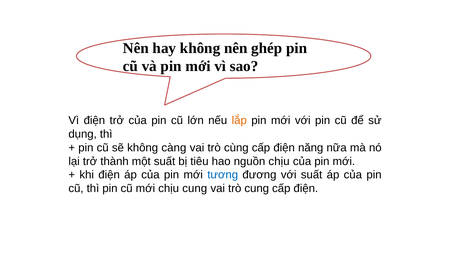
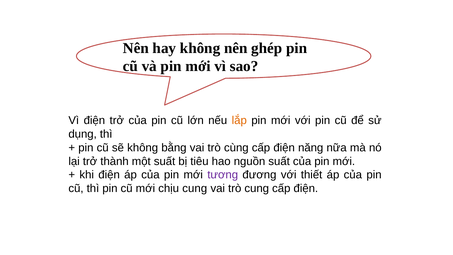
càng: càng -> bằng (174, 148)
nguồn chịu: chịu -> suất (279, 161)
tương colour: blue -> purple (223, 175)
với suất: suất -> thiết (312, 175)
